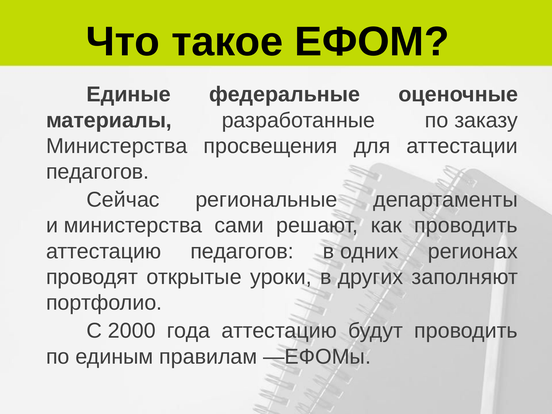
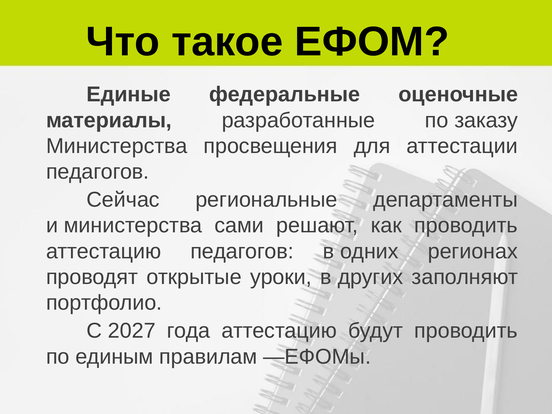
2000: 2000 -> 2027 (132, 331)
